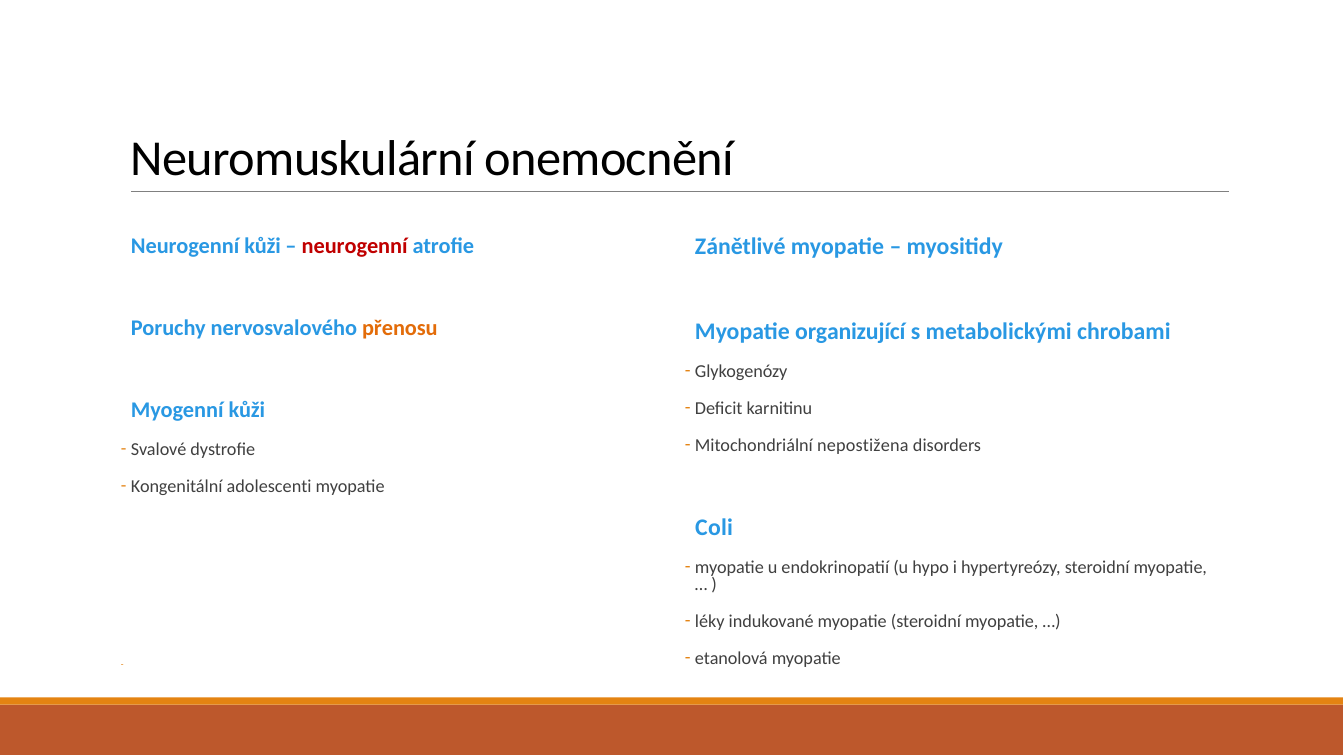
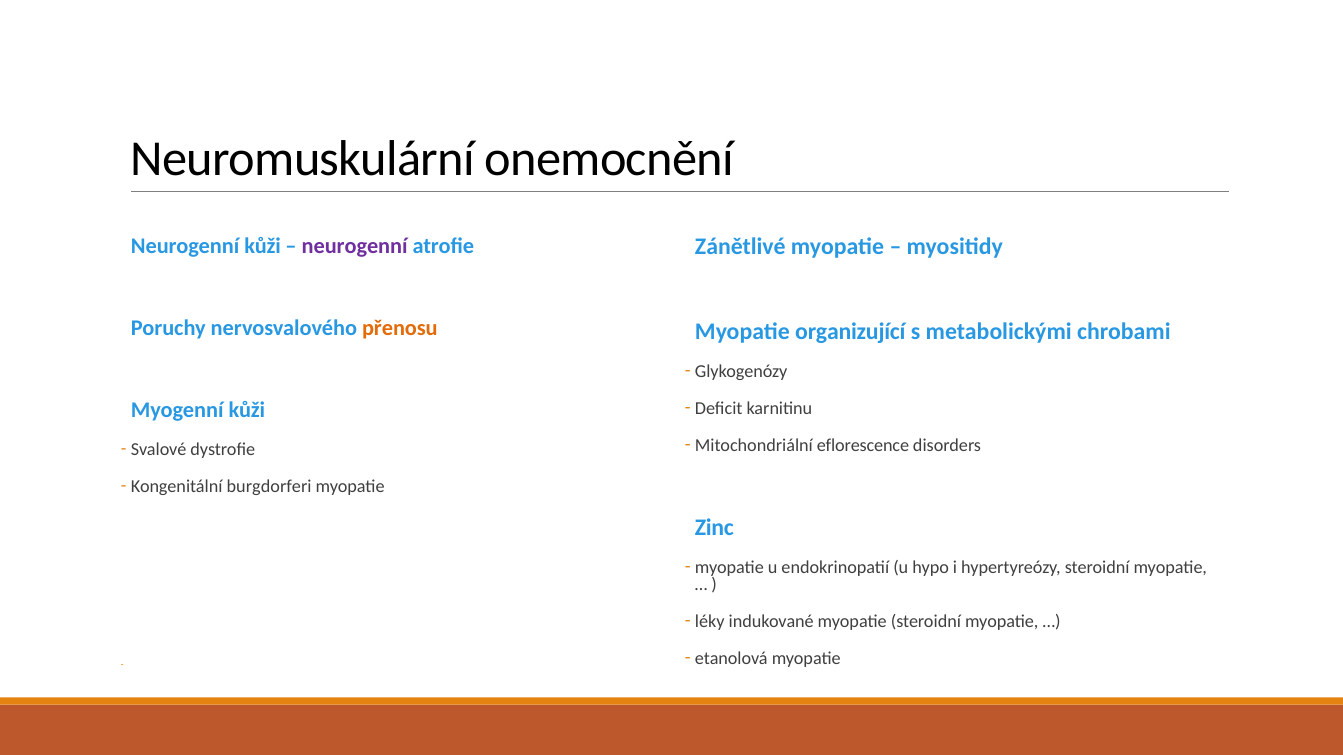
neurogenní colour: red -> purple (355, 246)
nepostižena: nepostižena -> eflorescence (863, 446)
adolescenti: adolescenti -> burgdorferi (269, 487)
Coli: Coli -> Zinc (714, 528)
